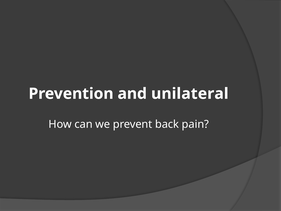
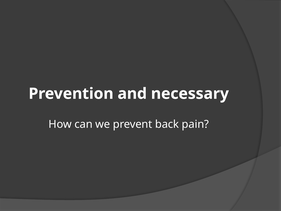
unilateral: unilateral -> necessary (190, 94)
